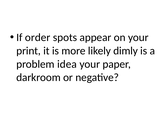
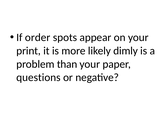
idea: idea -> than (67, 64)
darkroom: darkroom -> questions (38, 78)
